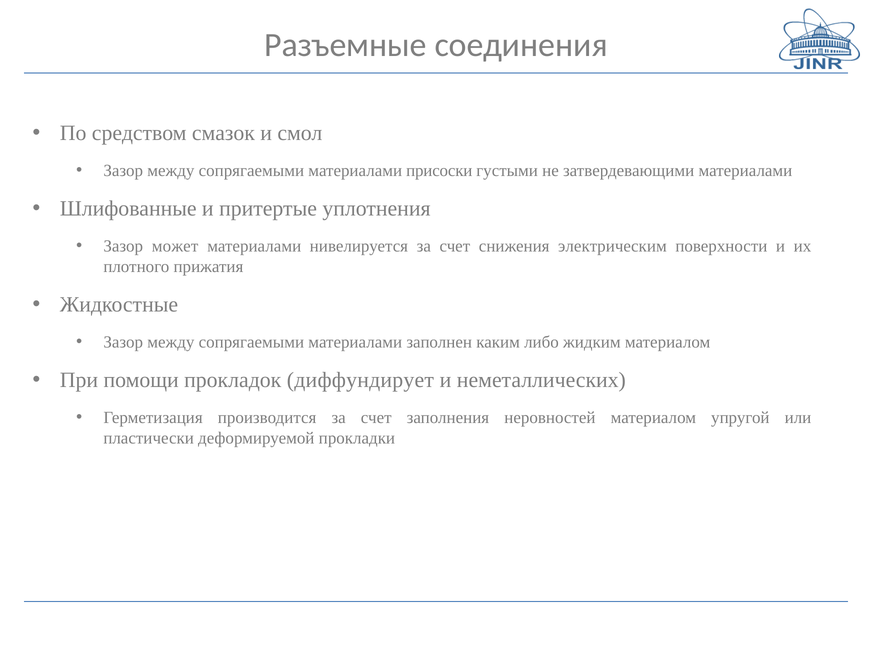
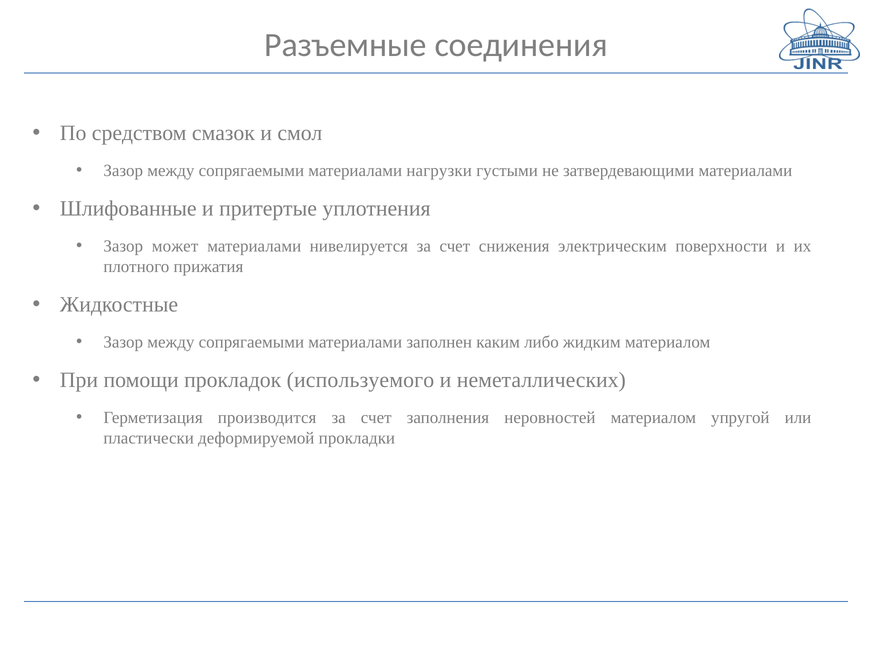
присоски: присоски -> нагрузки (439, 170)
диффундирует: диффундирует -> используемого (360, 380)
